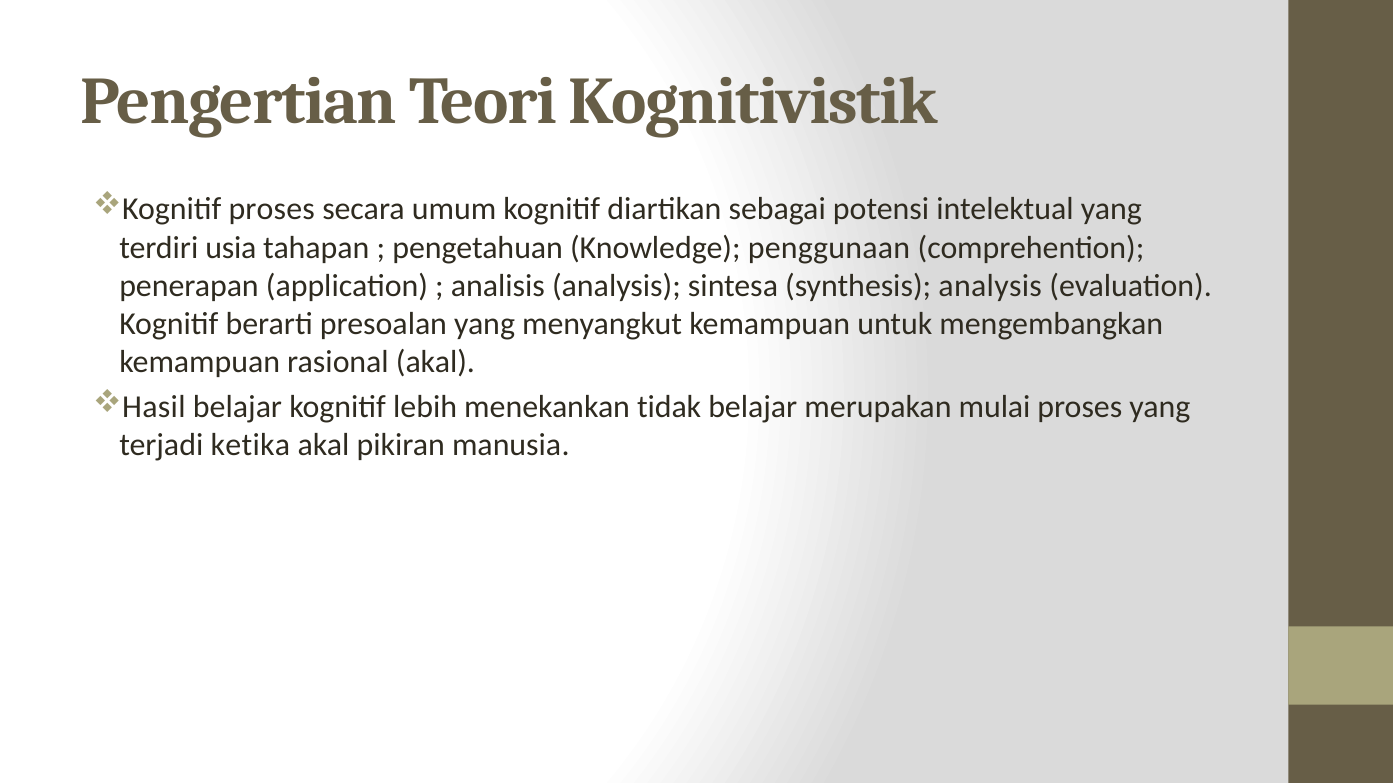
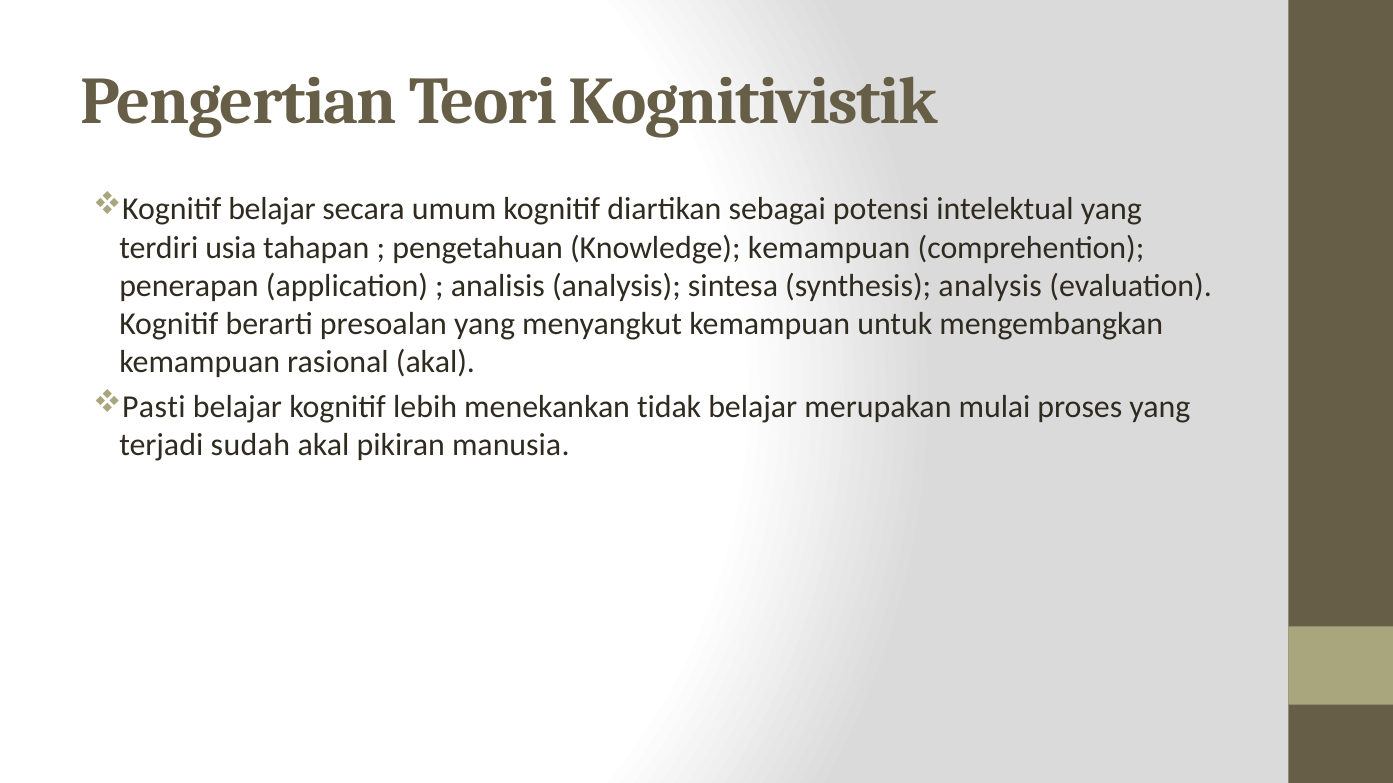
Kognitif proses: proses -> belajar (272, 209)
Knowledge penggunaan: penggunaan -> kemampuan (829, 248)
Hasil: Hasil -> Pasti (154, 407)
ketika: ketika -> sudah (250, 446)
